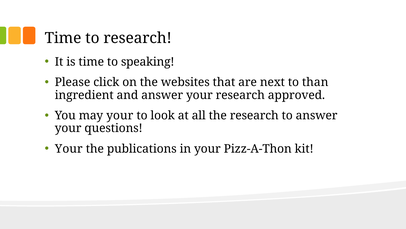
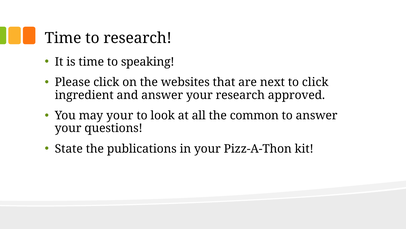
to than: than -> click (315, 82)
the research: research -> common (254, 115)
Your: Your -> State (69, 148)
